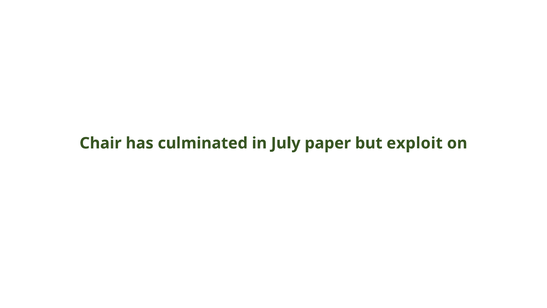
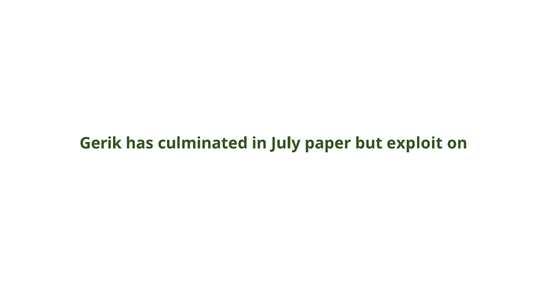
Chair: Chair -> Gerik (101, 143)
